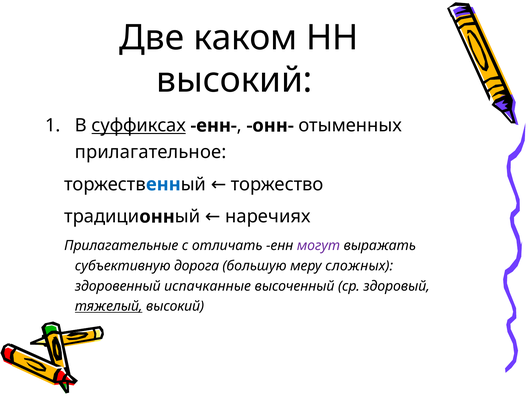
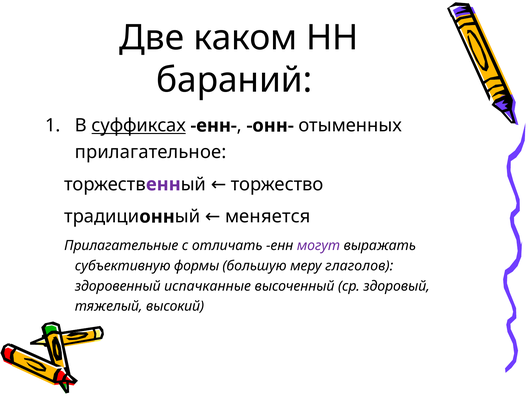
высокий: высокий -> бараний (234, 80)
енн colour: blue -> purple (163, 184)
наречиях: наречиях -> меняется (268, 216)
дорога: дорога -> формы (197, 266)
сложных: сложных -> глаголов (359, 266)
тяжелый underline: present -> none (109, 306)
